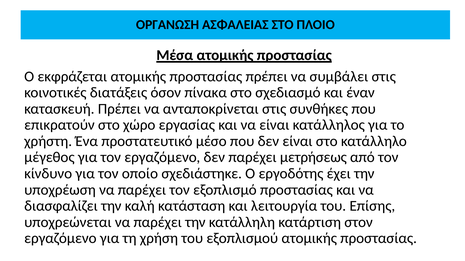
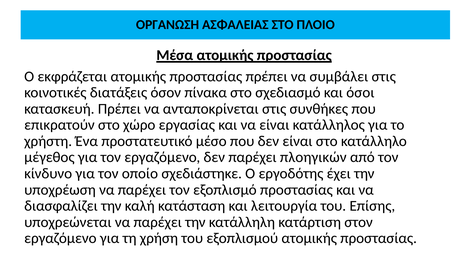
έναν: έναν -> όσοι (360, 93)
μετρήσεως: μετρήσεως -> πλοηγικών (313, 158)
